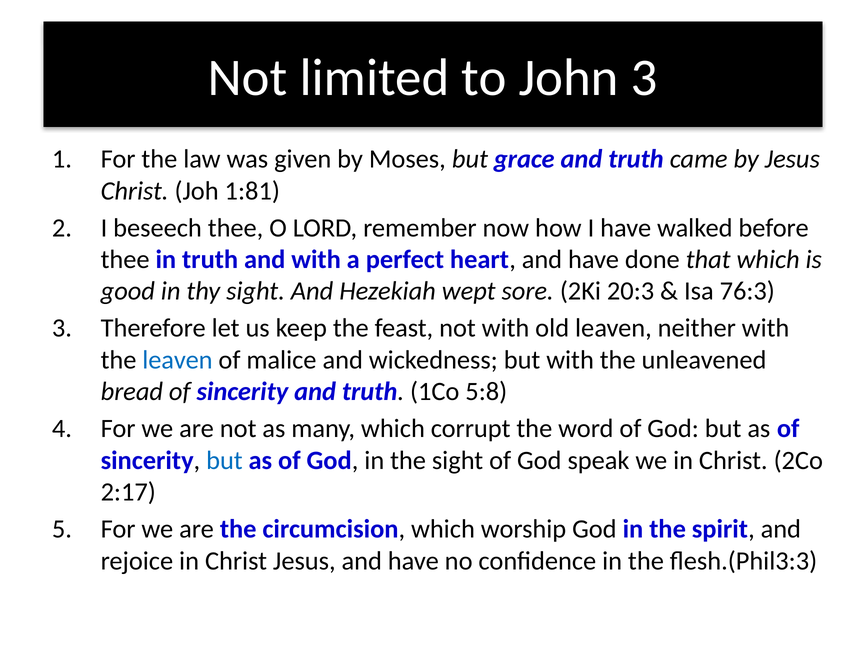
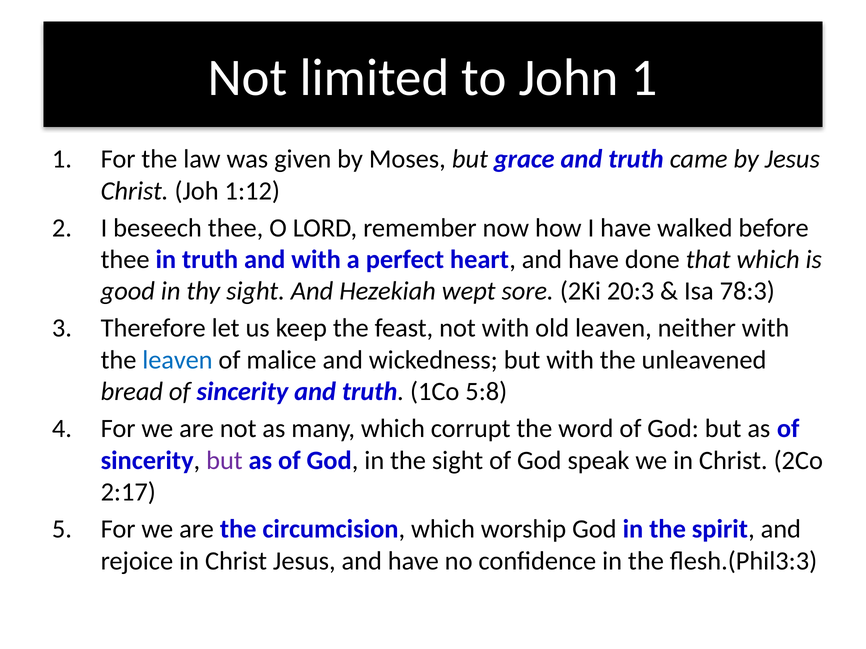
John 3: 3 -> 1 (644, 78)
1:81: 1:81 -> 1:12 (252, 191)
76:3: 76:3 -> 78:3 (747, 291)
but colour: blue -> purple (224, 461)
